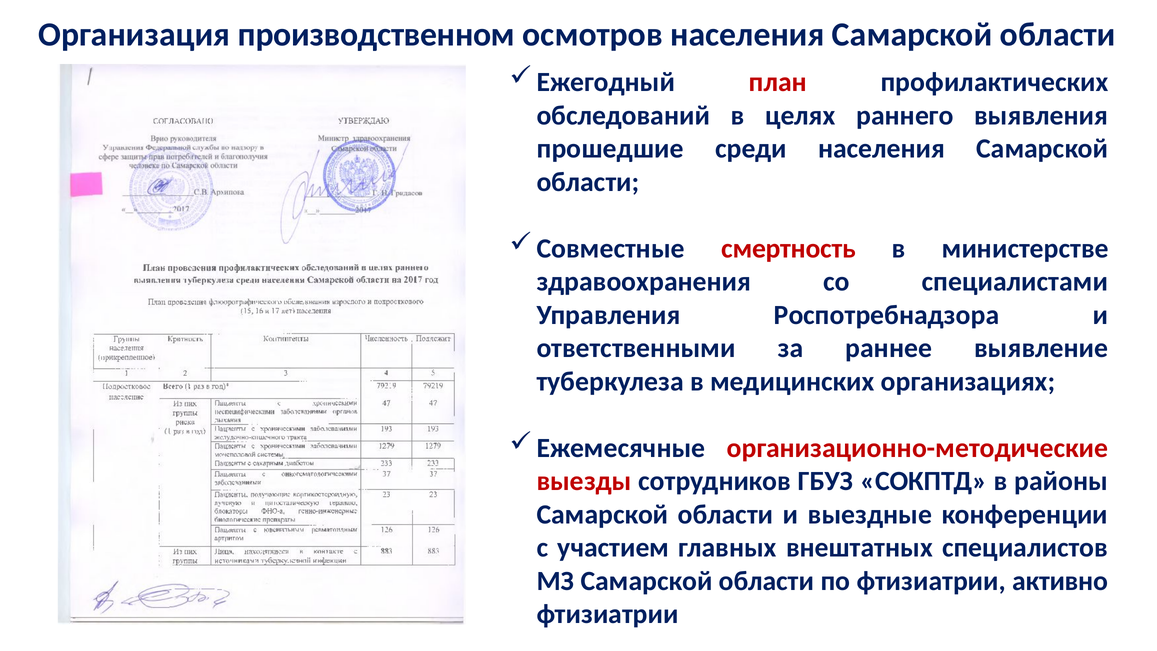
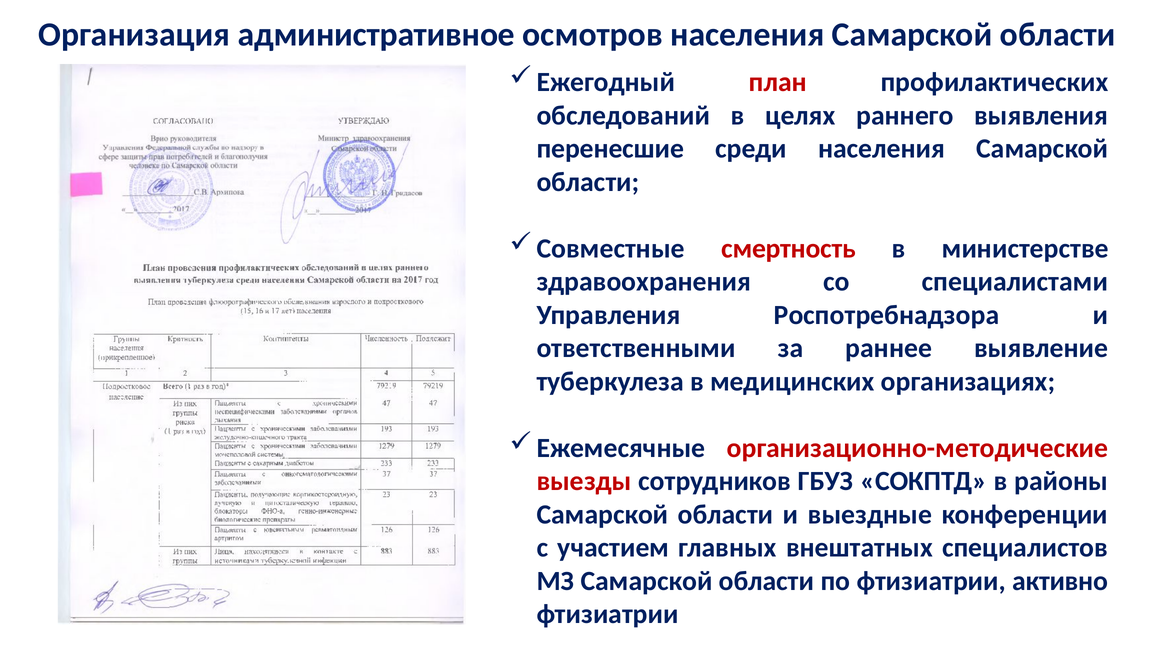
производственном: производственном -> административное (376, 35)
прошедшие: прошедшие -> перенесшие (610, 149)
